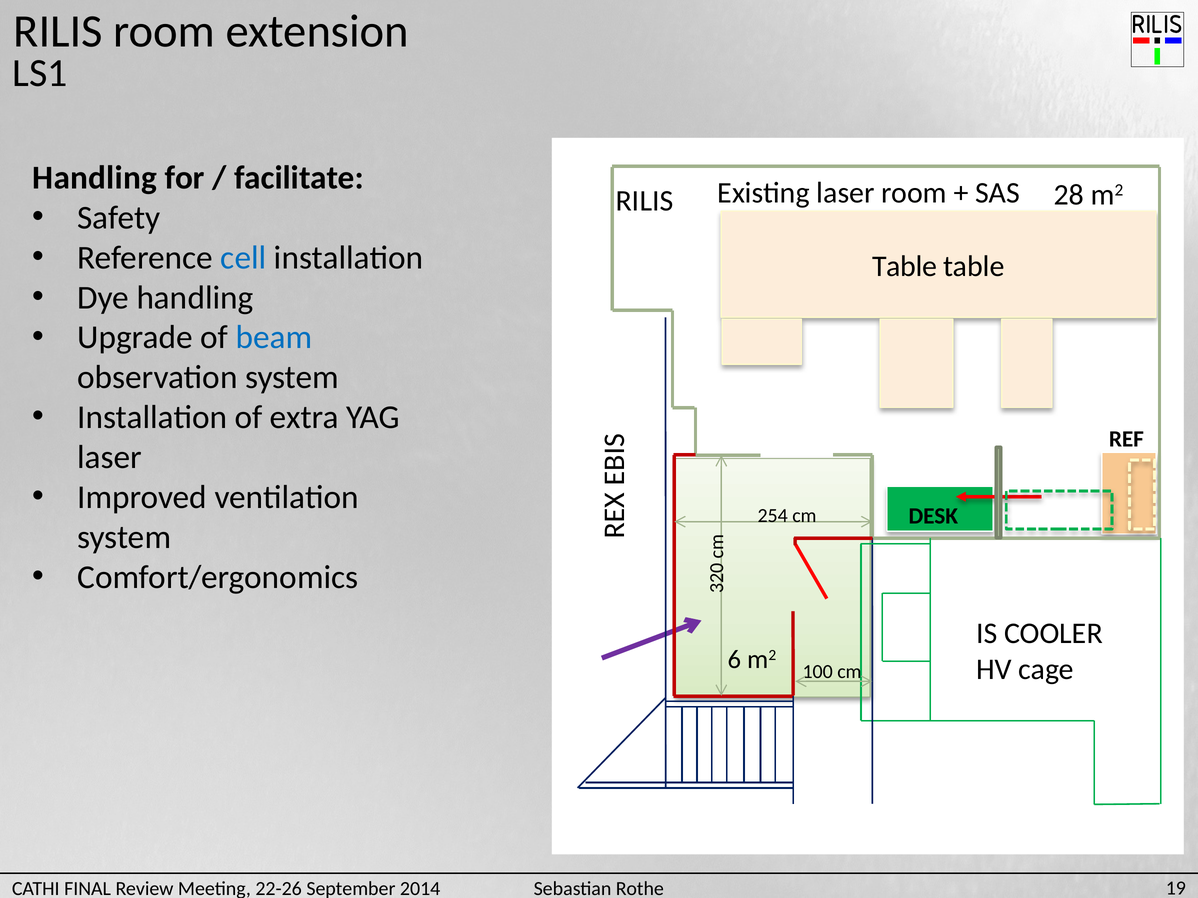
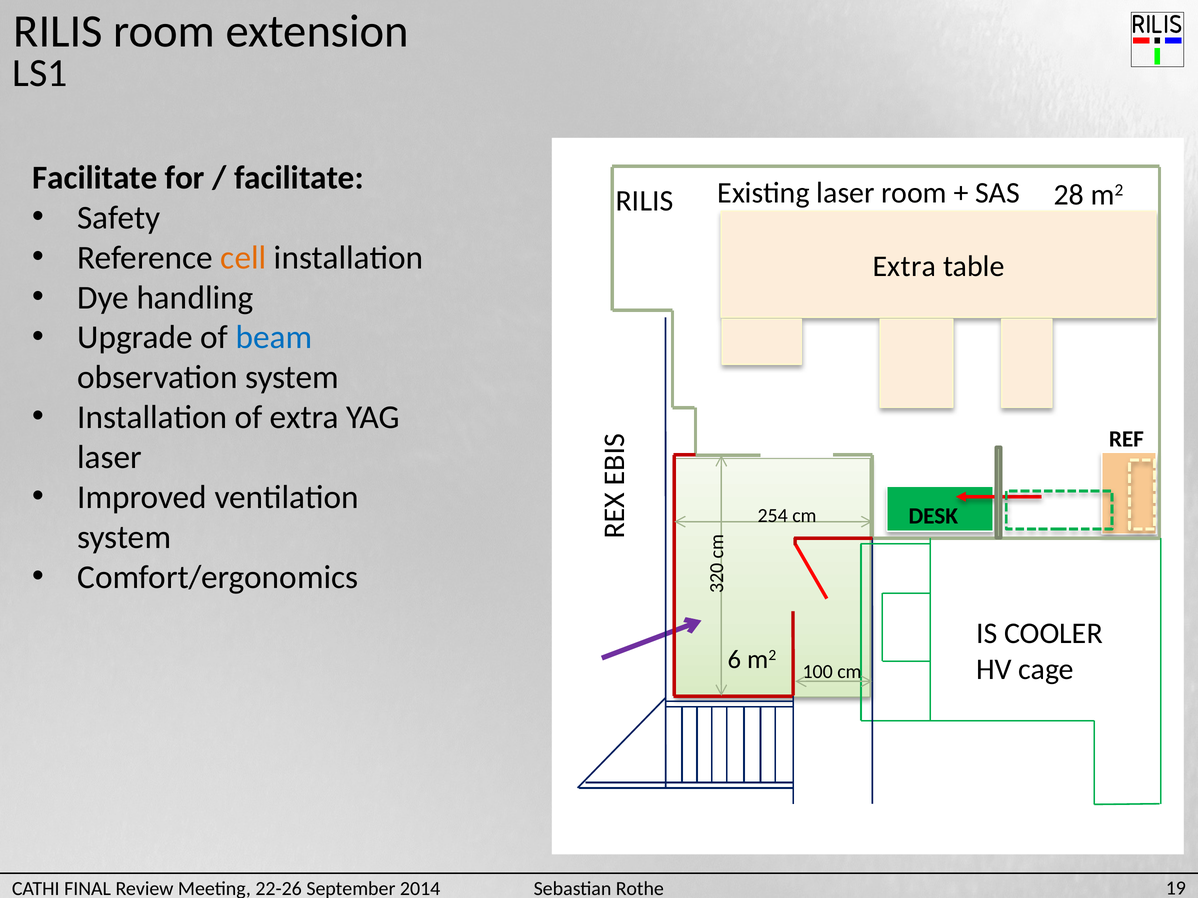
Handling: Handling -> Facilitate (95, 178)
cell colour: blue -> orange (243, 258)
Table: Table -> Extra (904, 266)
